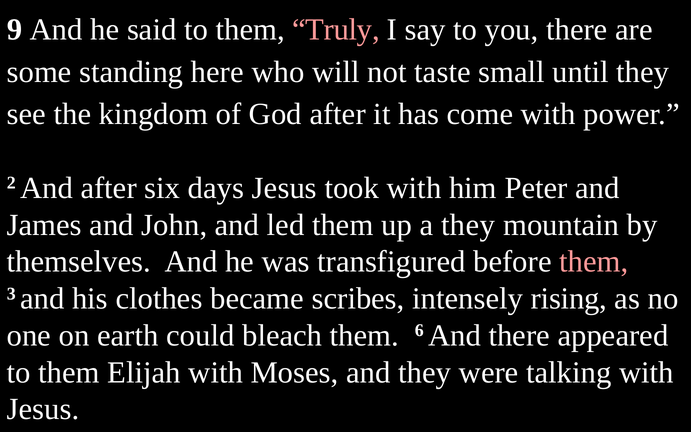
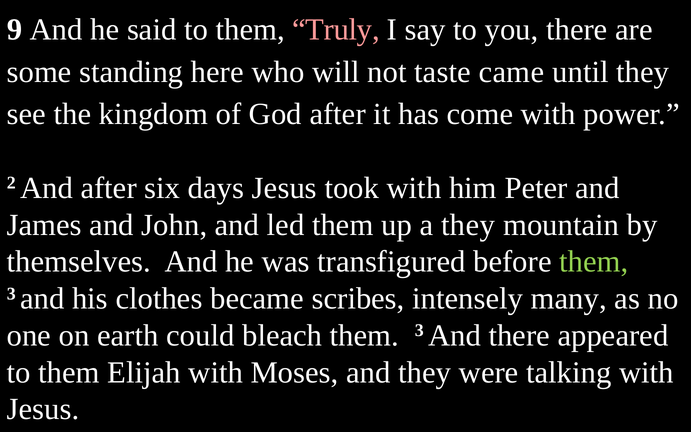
small: small -> came (511, 72)
them colour: pink -> light green (594, 262)
rising: rising -> many (569, 299)
bleach them 6: 6 -> 3 (419, 330)
